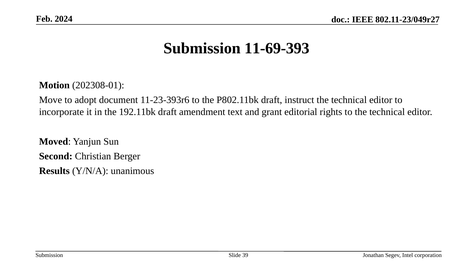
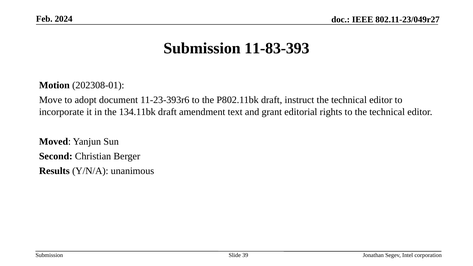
11-69-393: 11-69-393 -> 11-83-393 (277, 48)
192.11bk: 192.11bk -> 134.11bk (137, 112)
